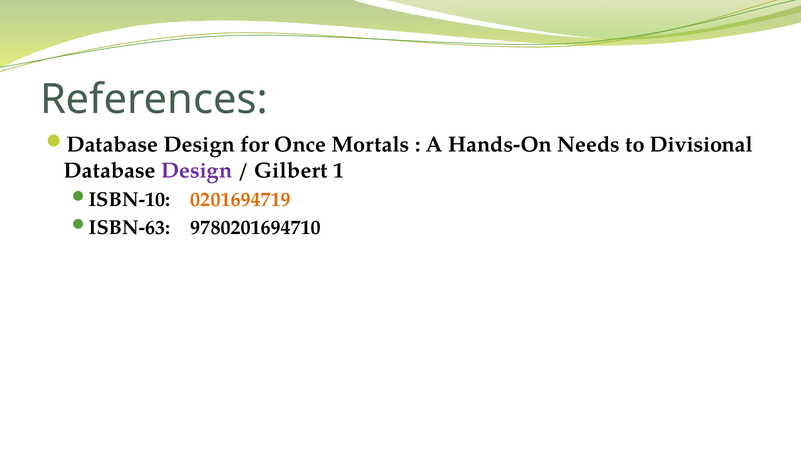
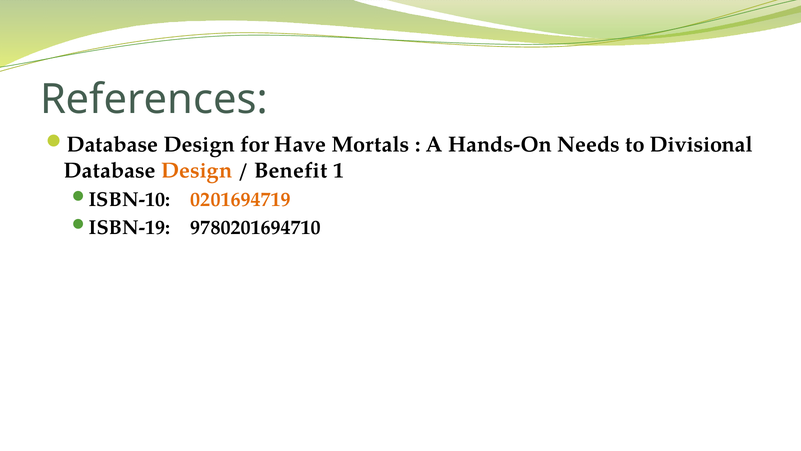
Once: Once -> Have (300, 145)
Design colour: purple -> orange (197, 171)
Gilbert: Gilbert -> Benefit (291, 171)
ISBN-63: ISBN-63 -> ISBN-19 (130, 228)
